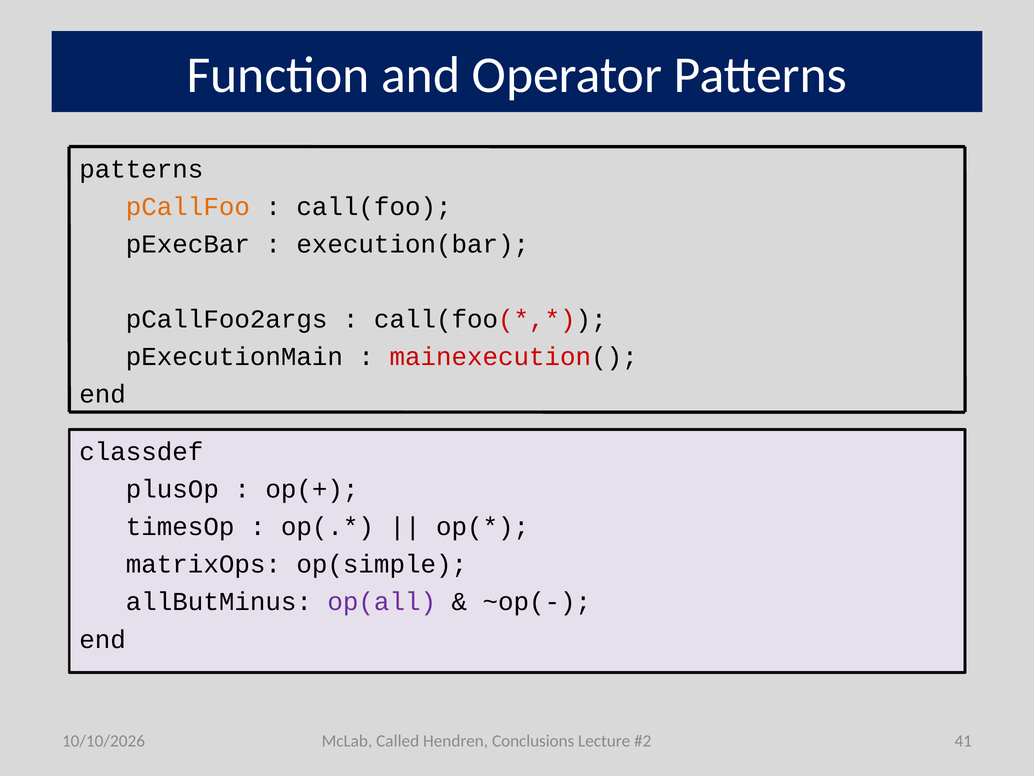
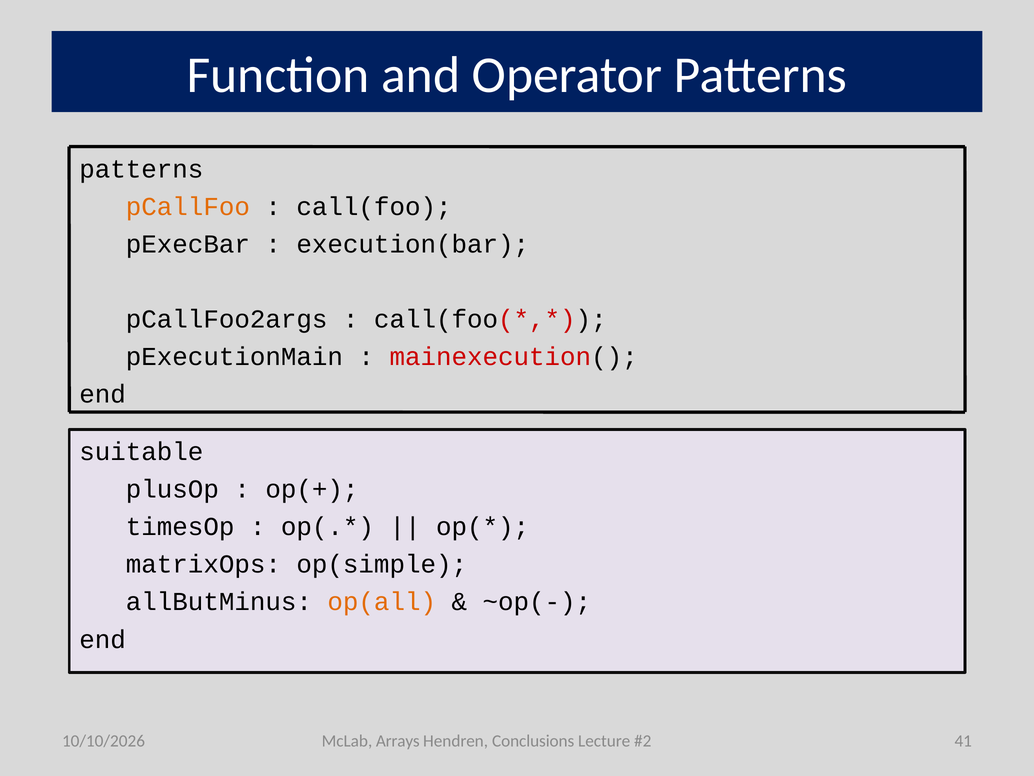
classdef: classdef -> suitable (141, 452)
op(all colour: purple -> orange (382, 602)
Called: Called -> Arrays (398, 740)
